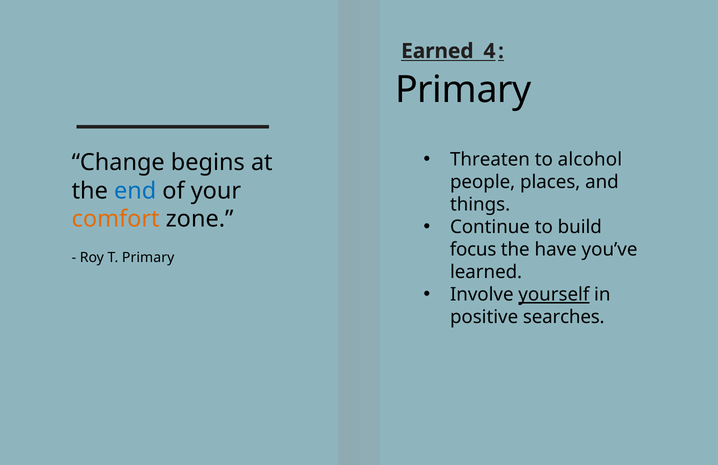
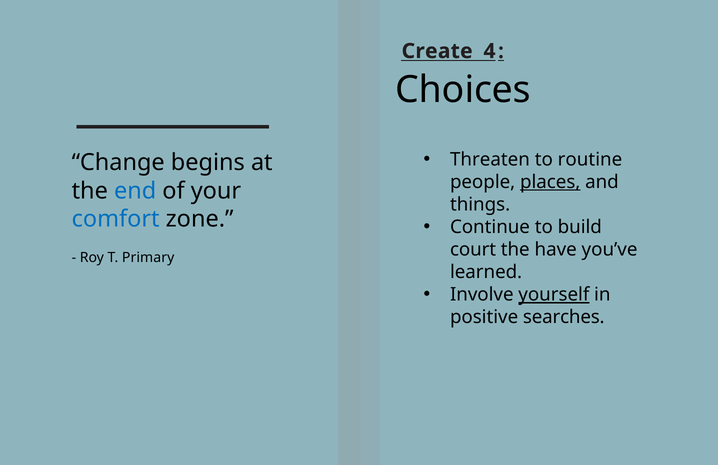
Earned: Earned -> Create (437, 51)
Primary: Primary -> Choices (463, 90)
alcohol: alcohol -> routine (590, 159)
places underline: none -> present (550, 182)
comfort colour: orange -> blue (116, 219)
focus: focus -> court (473, 249)
